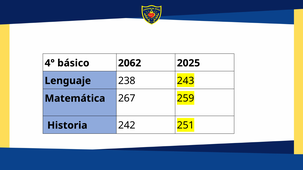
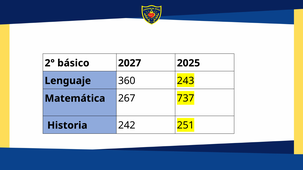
4°: 4° -> 2° (50, 63)
2062: 2062 -> 2027 (130, 63)
238: 238 -> 360 (127, 81)
259: 259 -> 737 (186, 99)
